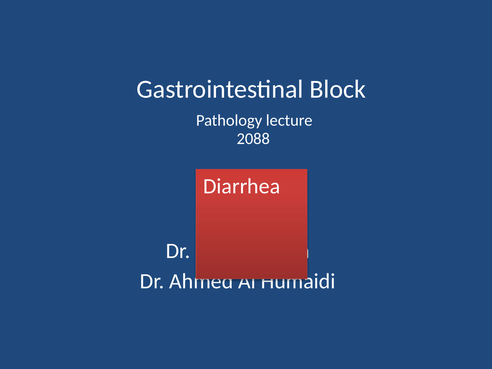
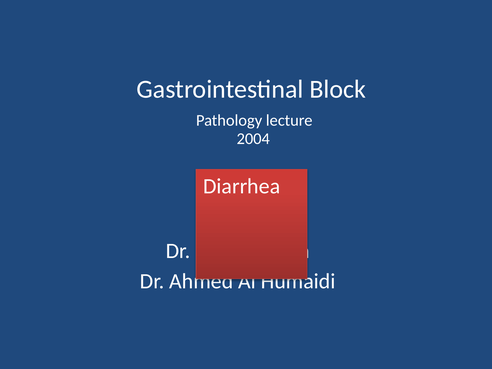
2088: 2088 -> 2004 (253, 139)
